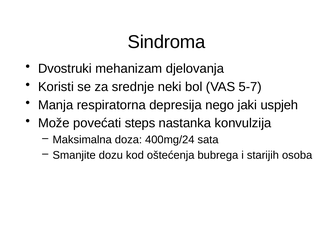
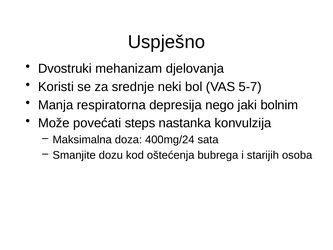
Sindroma: Sindroma -> Uspješno (166, 42)
uspjeh: uspjeh -> bolnim (279, 105)
